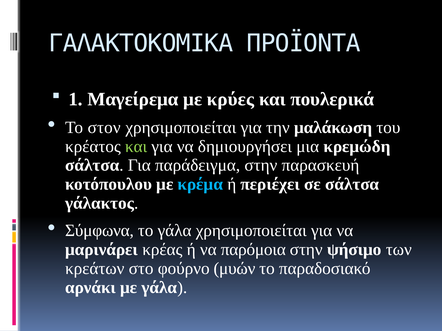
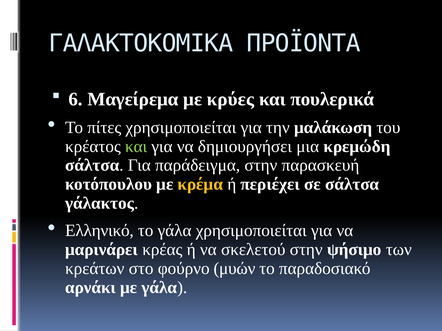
1: 1 -> 6 (76, 99)
στον: στον -> πίτες (104, 128)
κρέμα colour: light blue -> yellow (200, 185)
Σύμφωνα: Σύμφωνα -> Ελληνικό (99, 231)
παρόμοια: παρόμοια -> σκελετού (253, 250)
